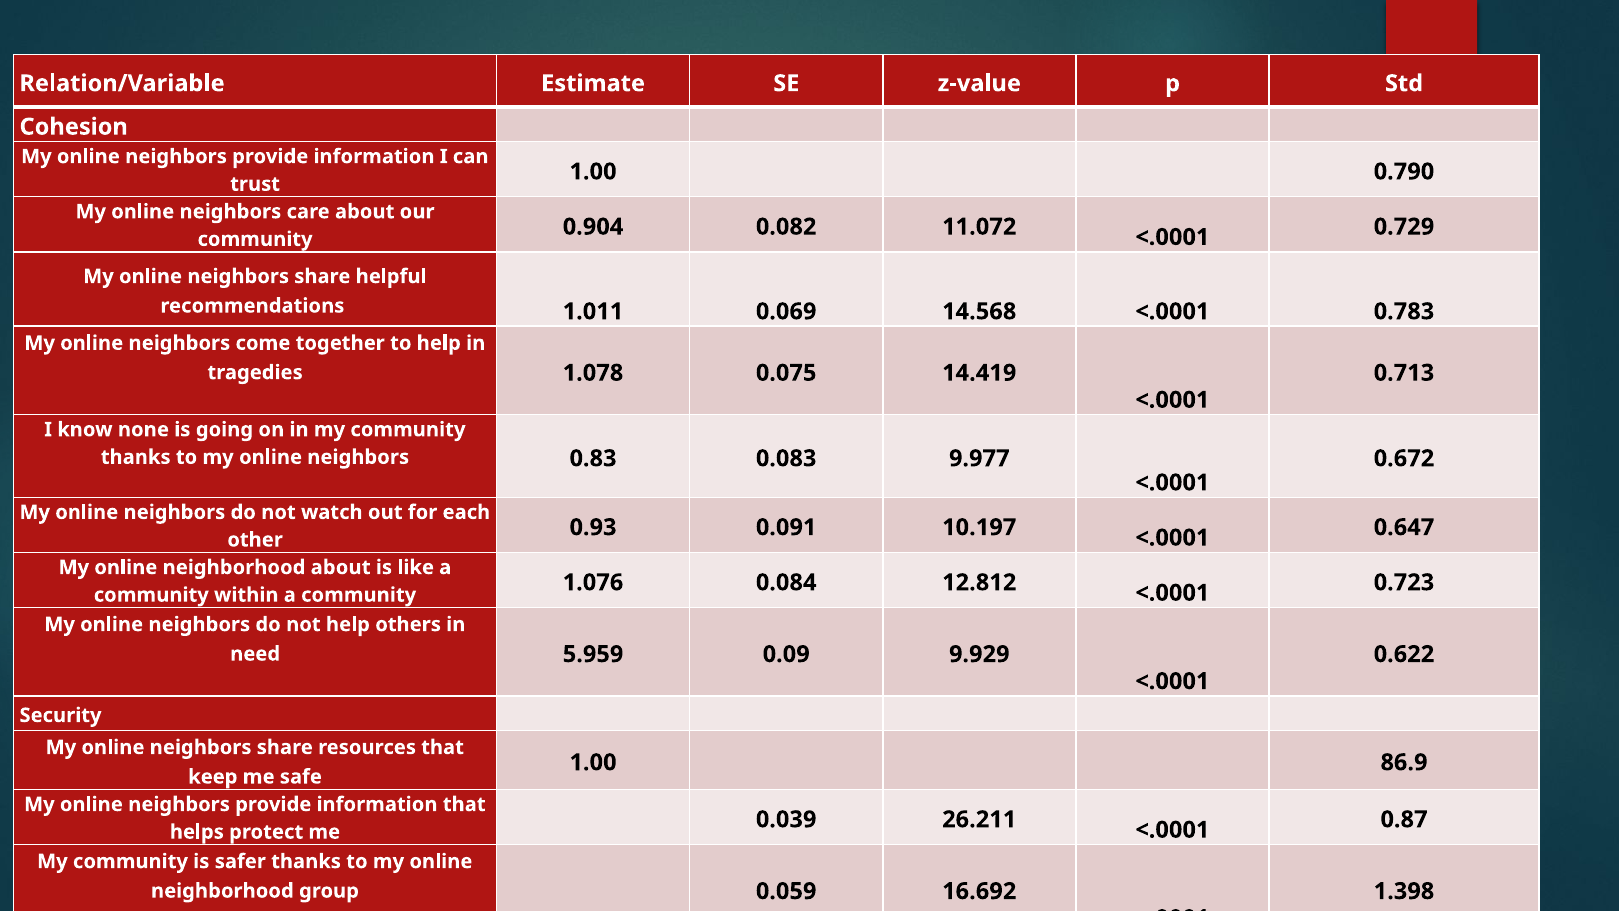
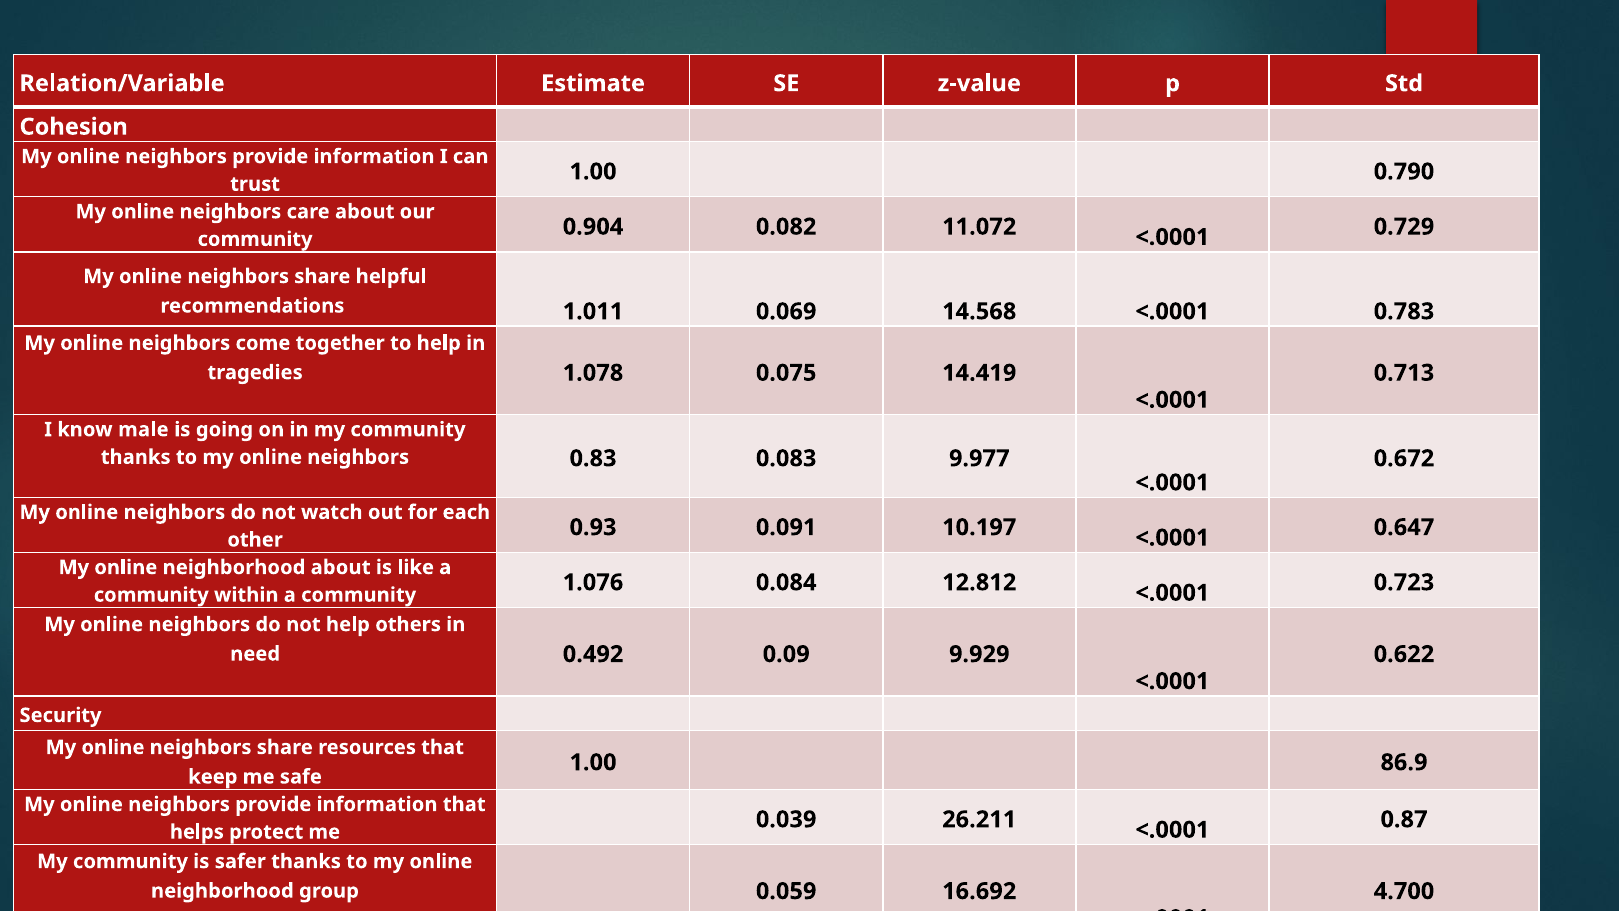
none: none -> male (143, 429)
5.959: 5.959 -> 0.492 (593, 654)
1.398: 1.398 -> 4.700 (1404, 891)
